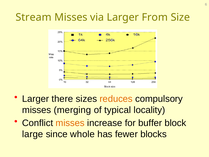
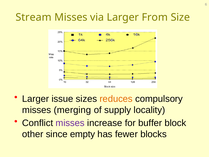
there: there -> issue (62, 99)
typical: typical -> supply (118, 110)
misses colour: orange -> purple (70, 123)
large: large -> other (33, 134)
whole: whole -> empty (83, 134)
